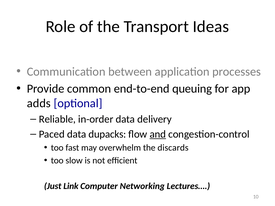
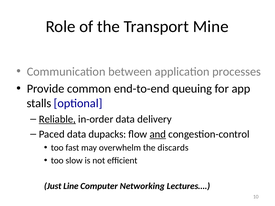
Ideas: Ideas -> Mine (211, 27)
adds: adds -> stalls (39, 103)
Reliable underline: none -> present (57, 119)
Link: Link -> Line (71, 186)
